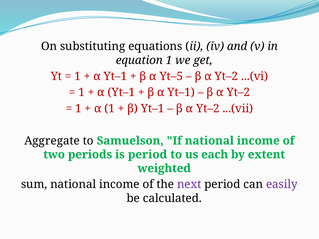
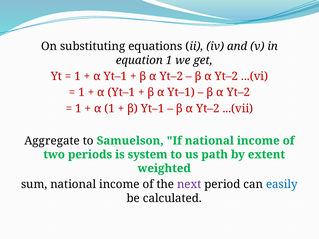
Yt–5: Yt–5 -> Yt–2 (171, 76)
is period: period -> system (148, 155)
each: each -> path (215, 155)
easily colour: purple -> blue (282, 185)
